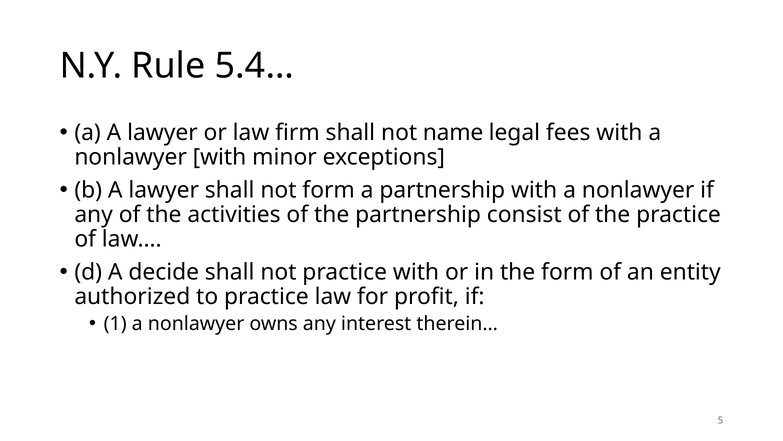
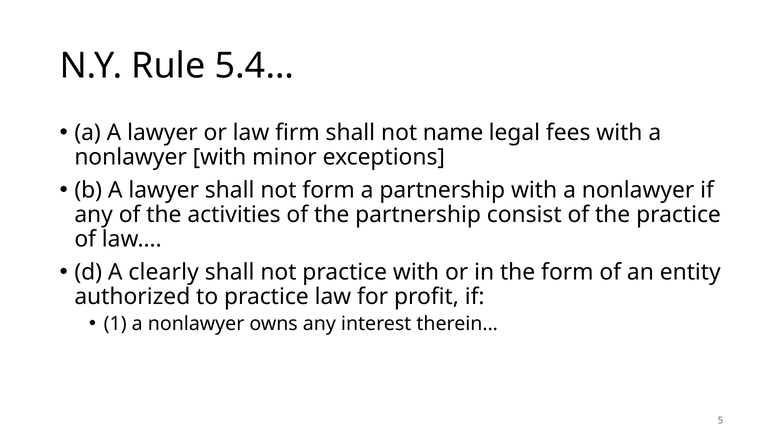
decide: decide -> clearly (164, 272)
